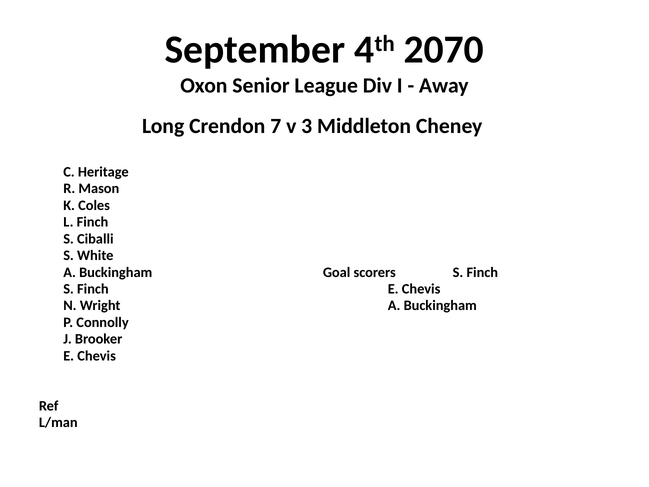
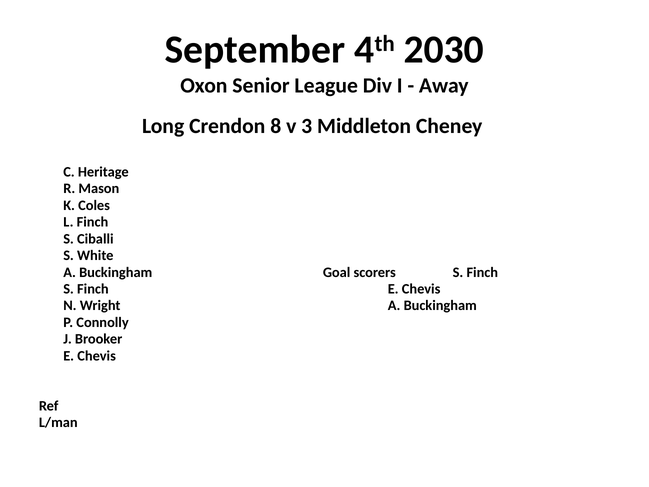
2070: 2070 -> 2030 (444, 50)
7: 7 -> 8 (276, 126)
